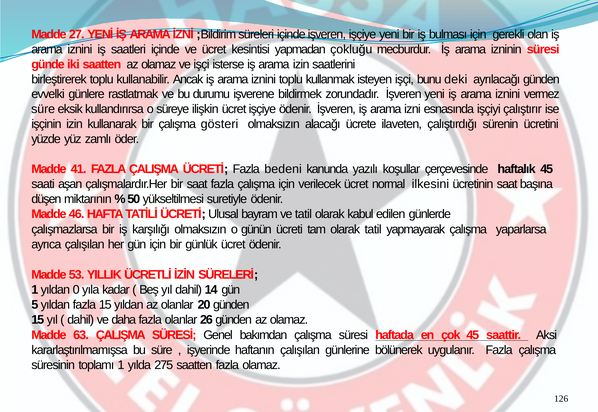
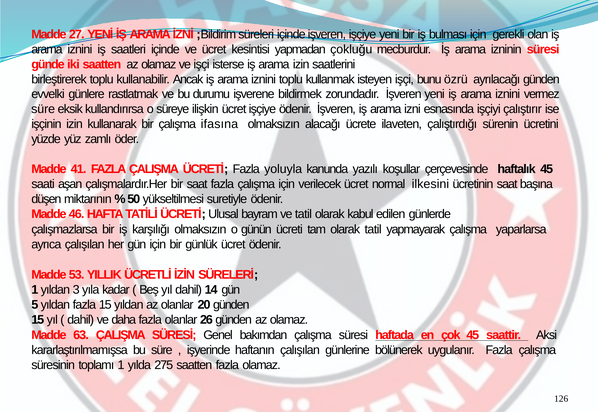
deki: deki -> özrü (456, 79)
gösteri: gösteri -> ifasına (219, 124)
bedeni: bedeni -> yoluyla (283, 169)
0: 0 -> 3 (76, 290)
